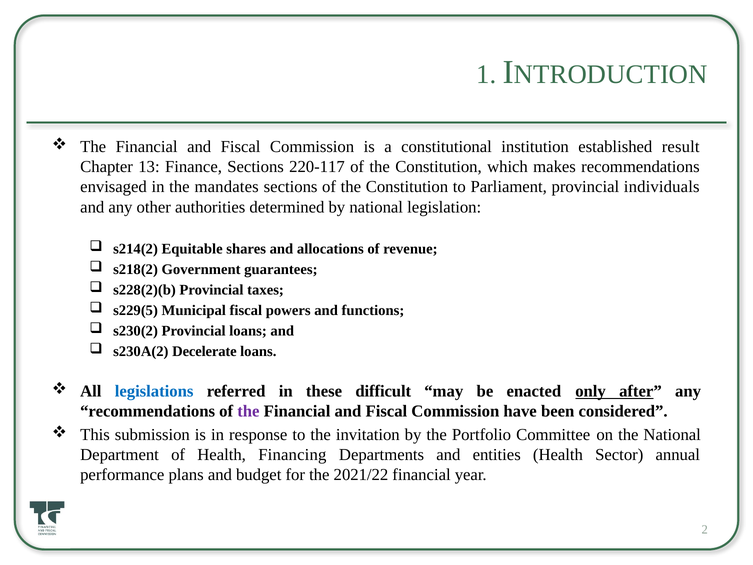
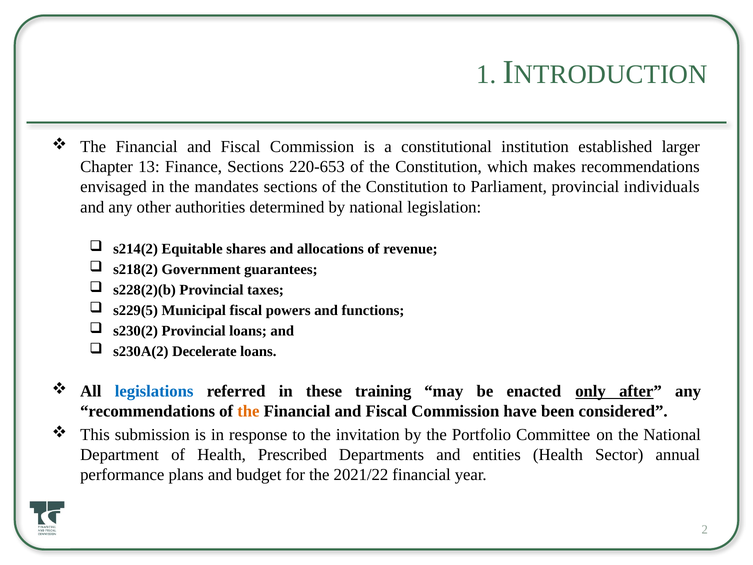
result: result -> larger (681, 147)
220-117: 220-117 -> 220-653 (317, 167)
difficult: difficult -> training (383, 391)
the colour: purple -> orange (248, 411)
Financing: Financing -> Prescribed (292, 455)
